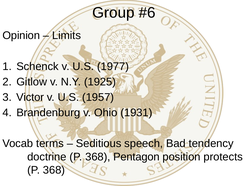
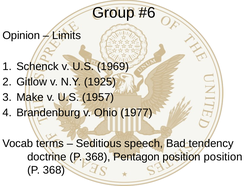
1977: 1977 -> 1969 (113, 66)
Victor: Victor -> Make (30, 97)
1931: 1931 -> 1977 (136, 113)
position protects: protects -> position (223, 157)
